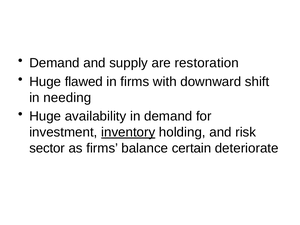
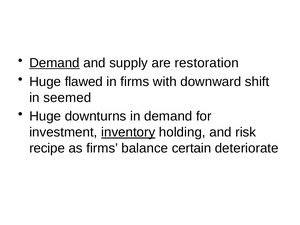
Demand underline: none -> present (54, 63)
needing: needing -> seemed (67, 98)
availability: availability -> downturns (96, 116)
sector: sector -> recipe (47, 148)
